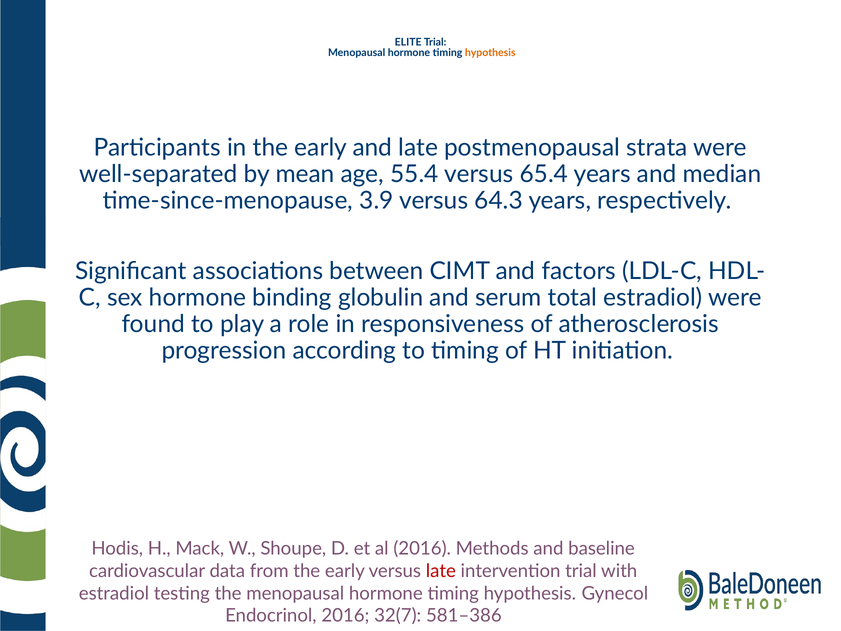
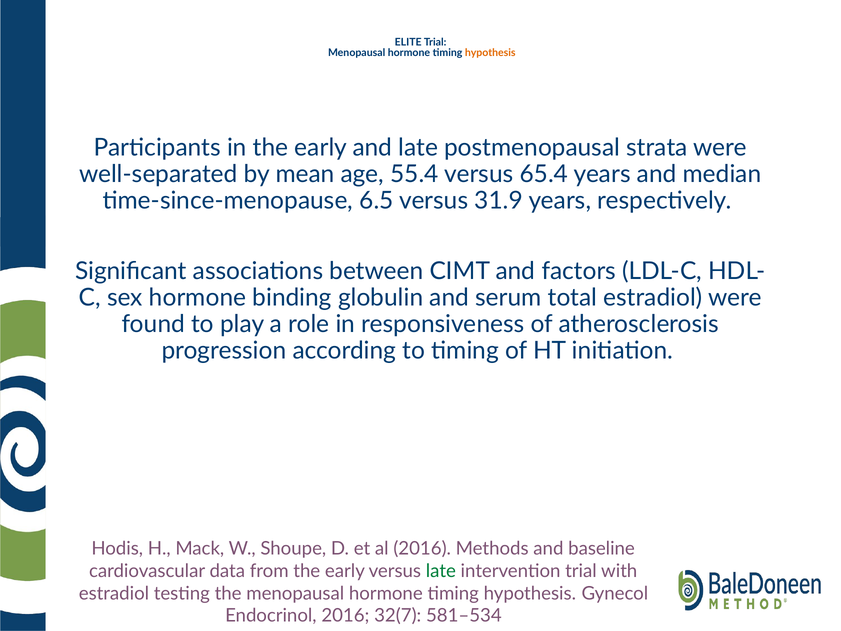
3.9: 3.9 -> 6.5 (376, 201)
64.3: 64.3 -> 31.9 (499, 201)
late colour: red -> green (441, 571)
581–386: 581–386 -> 581–534 (464, 616)
